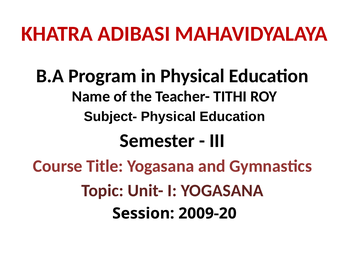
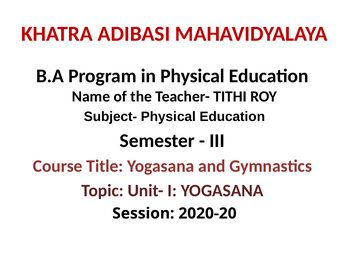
2009-20: 2009-20 -> 2020-20 (208, 213)
